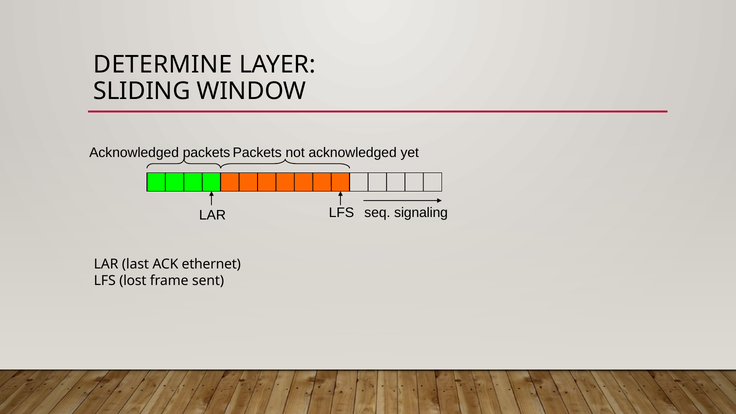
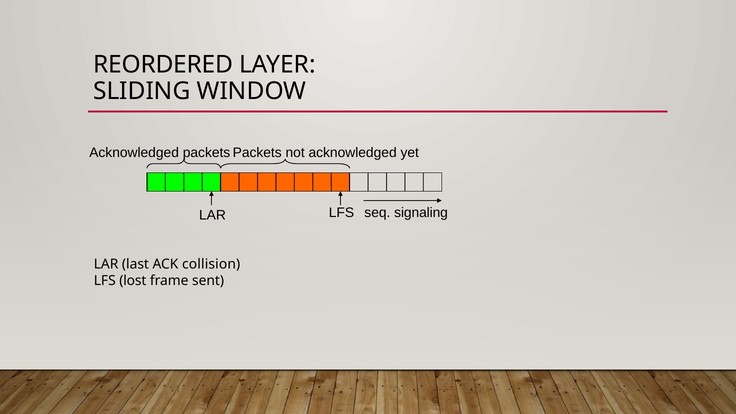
DETERMINE: DETERMINE -> REORDERED (163, 64)
ethernet: ethernet -> collision (211, 264)
